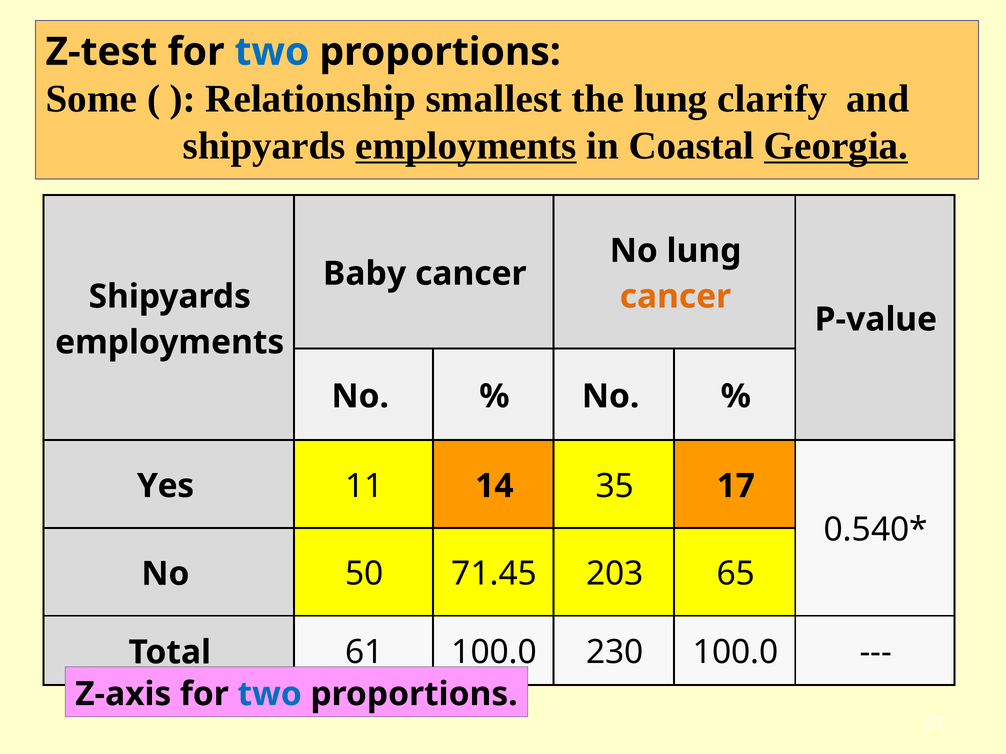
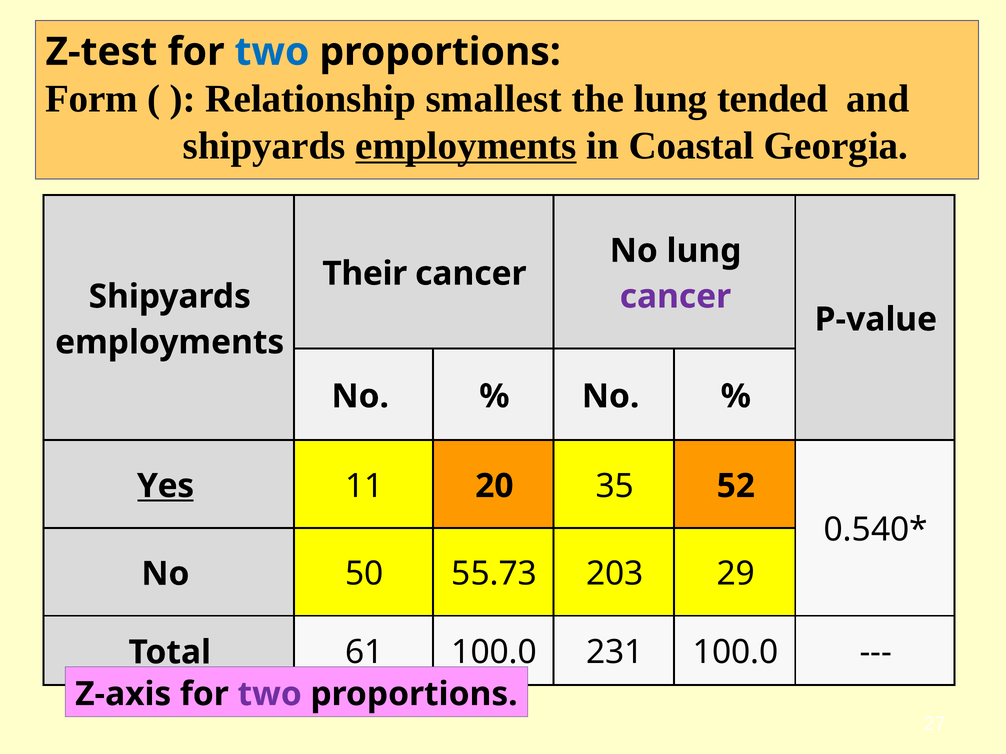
Some: Some -> Form (92, 99)
clarify: clarify -> tended (773, 99)
Georgia underline: present -> none (836, 146)
Baby: Baby -> Their (365, 274)
cancer colour: orange -> purple (675, 297)
Yes underline: none -> present (166, 486)
14: 14 -> 20 (494, 486)
17: 17 -> 52 (736, 486)
71.45: 71.45 -> 55.73 (494, 574)
65: 65 -> 29 (736, 574)
230: 230 -> 231 (615, 653)
two colour: blue -> purple (270, 695)
